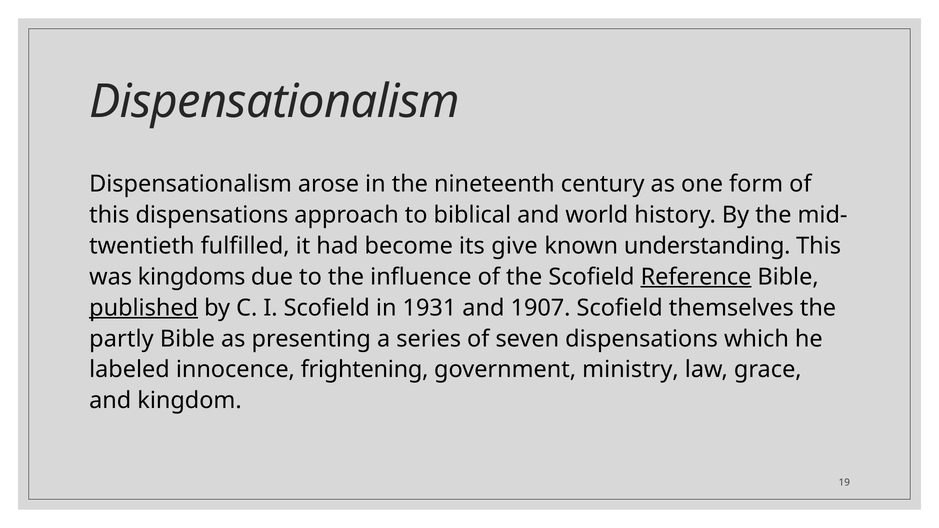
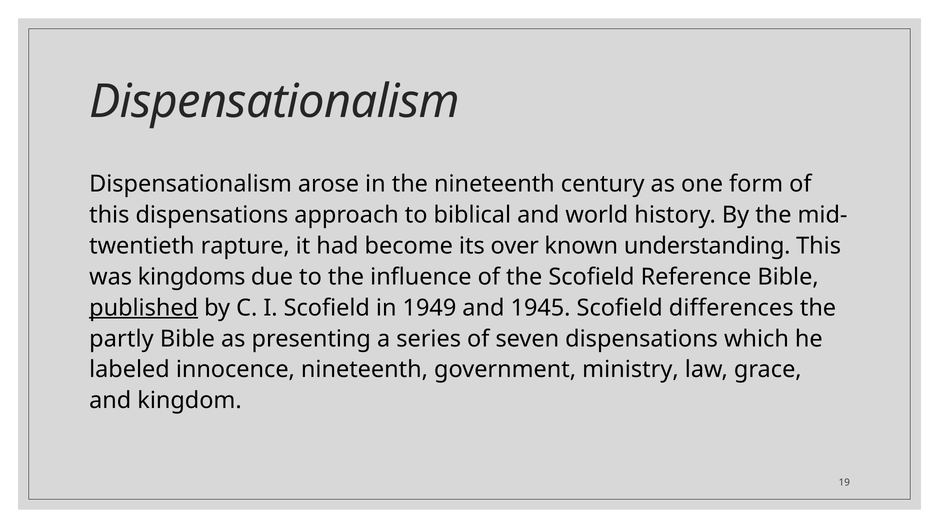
fulfilled: fulfilled -> rapture (245, 246)
give: give -> over (515, 246)
Reference underline: present -> none (696, 277)
1931: 1931 -> 1949 (429, 308)
1907: 1907 -> 1945 (541, 308)
themselves: themselves -> differences (731, 308)
innocence frightening: frightening -> nineteenth (364, 370)
